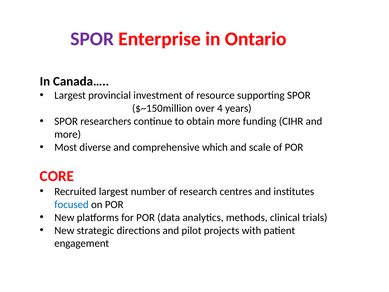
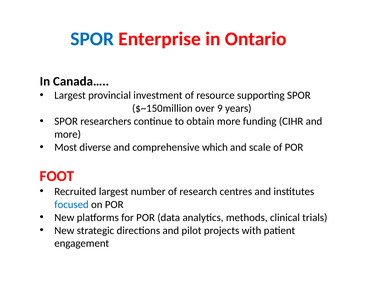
SPOR colour: purple -> blue (92, 39)
4: 4 -> 9 (220, 108)
CORE: CORE -> FOOT (57, 176)
